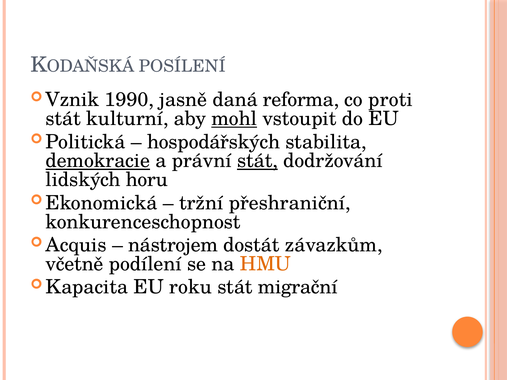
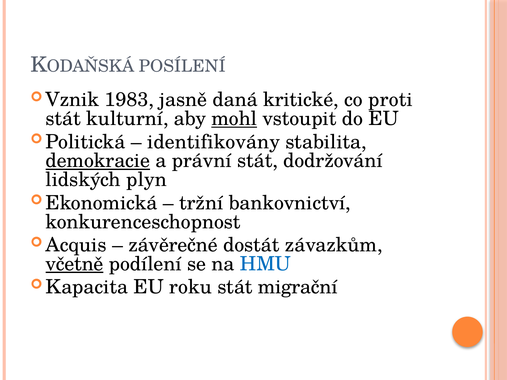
1990: 1990 -> 1983 (129, 100)
reforma: reforma -> kritické (301, 100)
hospodářských: hospodářských -> identifikovány (214, 142)
stát underline: present -> none (257, 161)
horu: horu -> plyn (147, 180)
přeshraniční: přeshraniční -> bankovnictví (290, 203)
nástrojem: nástrojem -> závěrečné (173, 245)
včetně underline: none -> present (75, 264)
HMU colour: orange -> blue (265, 264)
